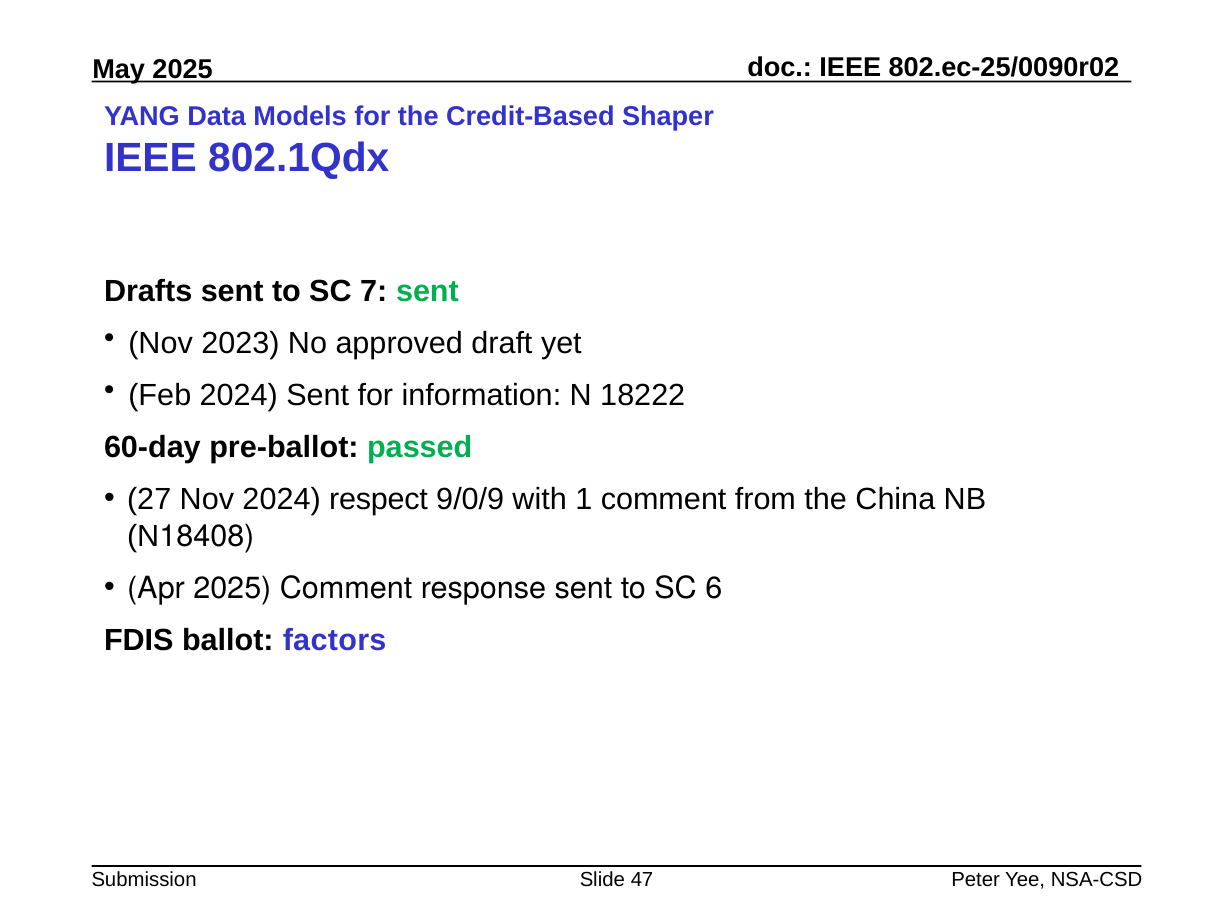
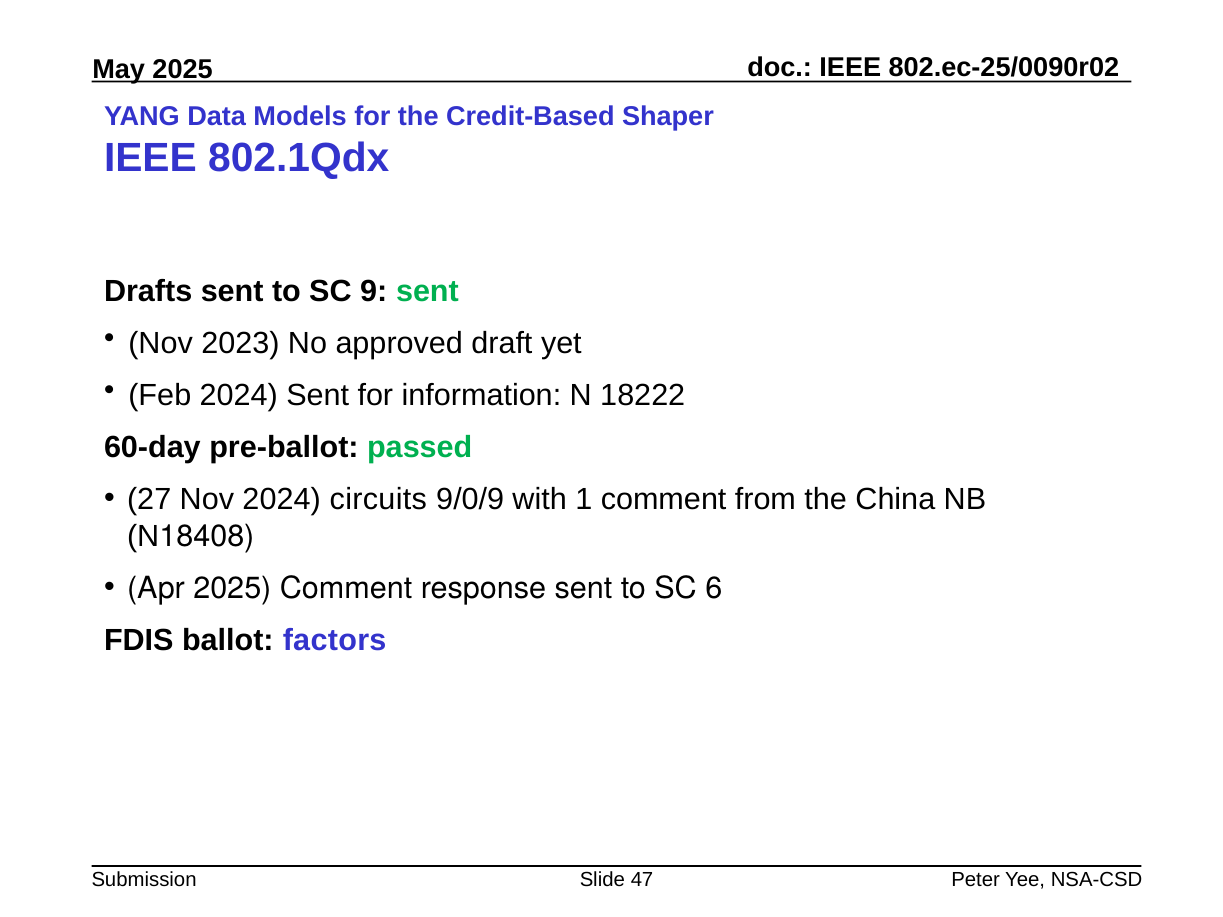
7: 7 -> 9 (374, 292)
respect: respect -> circuits (378, 500)
